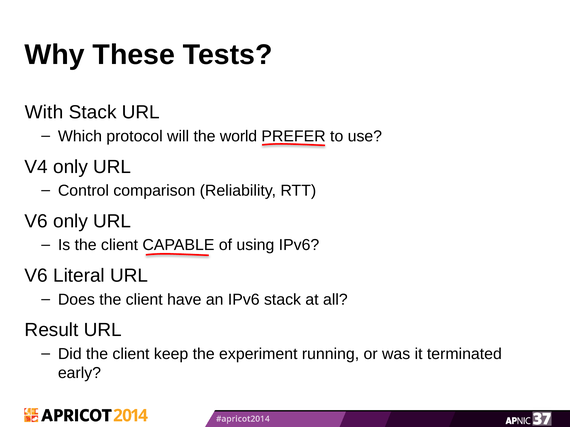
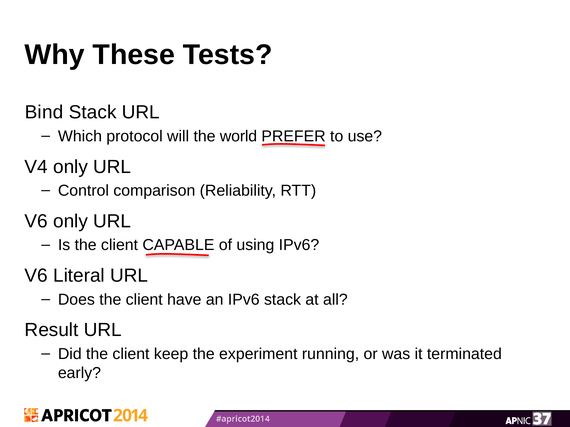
With: With -> Bind (44, 112)
